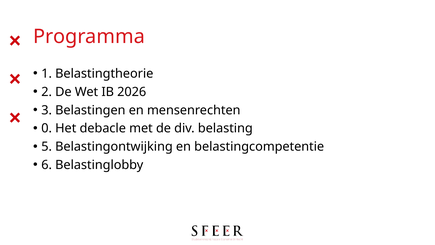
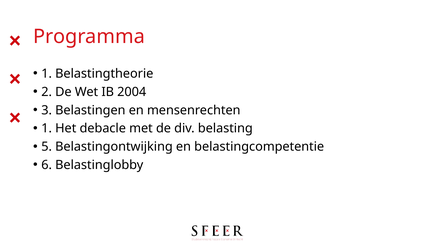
2026: 2026 -> 2004 (132, 92)
0: 0 -> 1 (47, 128)
